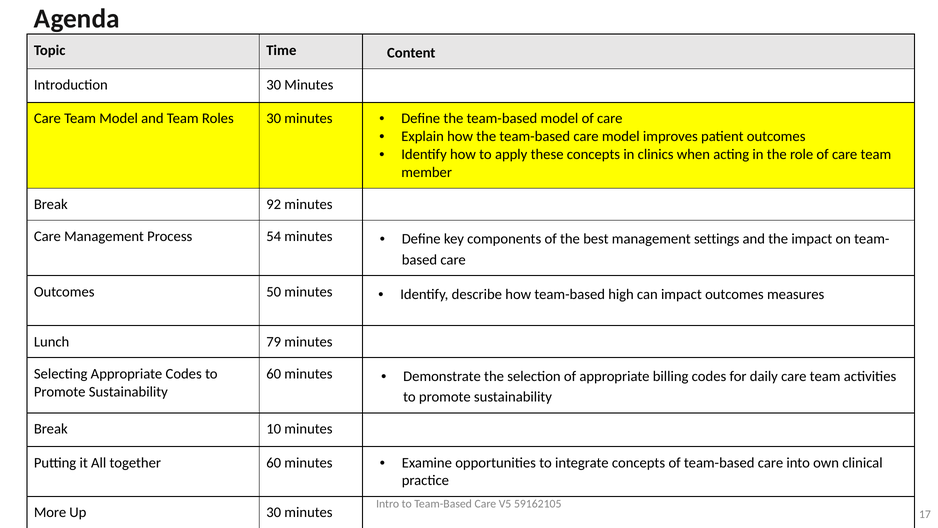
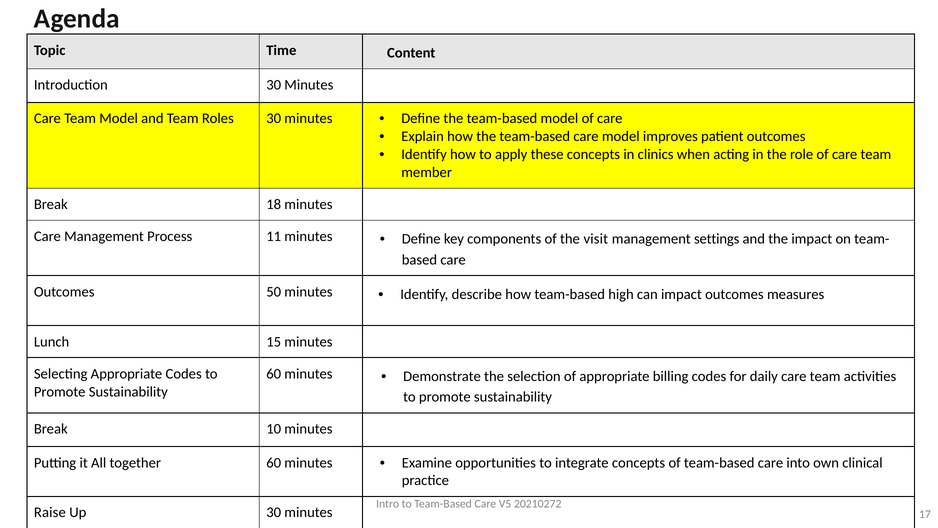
92: 92 -> 18 (274, 204)
54: 54 -> 11 (274, 236)
best: best -> visit (596, 239)
79: 79 -> 15 (274, 342)
59162105: 59162105 -> 20210272 (538, 504)
More: More -> Raise (50, 512)
